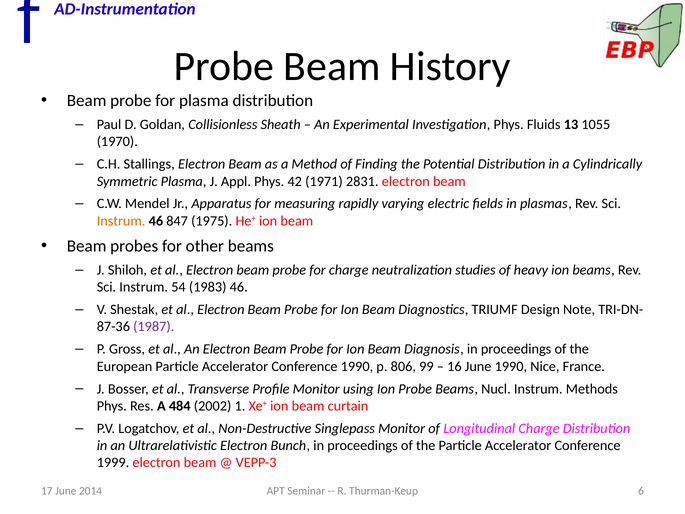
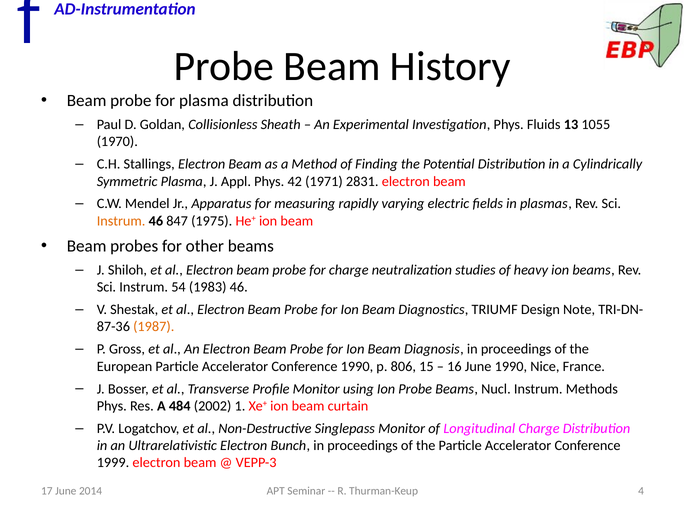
1987 colour: purple -> orange (154, 327)
99: 99 -> 15 (426, 366)
6: 6 -> 4 (641, 491)
